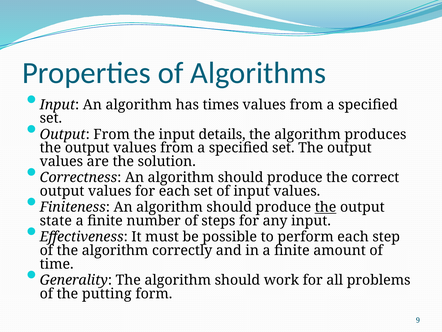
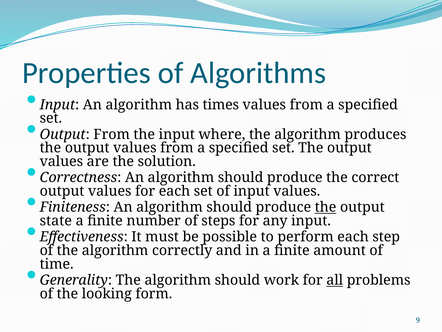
details: details -> where (222, 134)
all underline: none -> present (335, 280)
putting: putting -> looking (107, 293)
